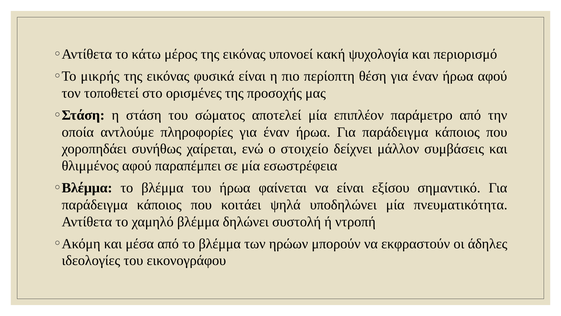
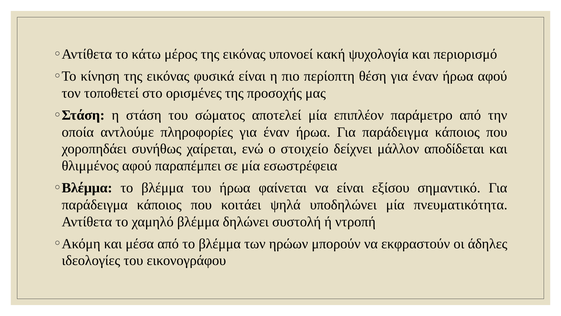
μικρής: μικρής -> κίνηση (100, 76)
συμβάσεις: συμβάσεις -> αποδίδεται (454, 149)
